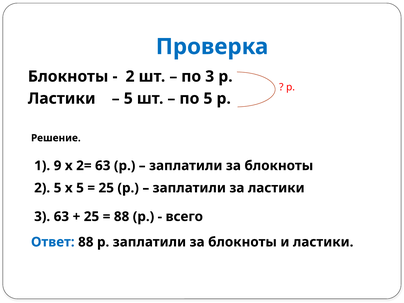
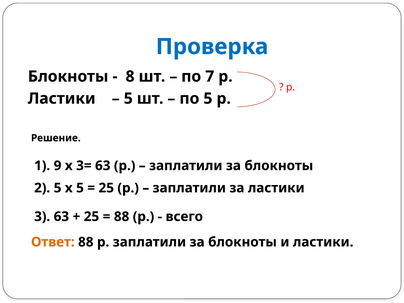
2: 2 -> 8 (130, 76)
по 3: 3 -> 7 (210, 76)
2=: 2= -> 3= (84, 166)
Ответ colour: blue -> orange (53, 242)
